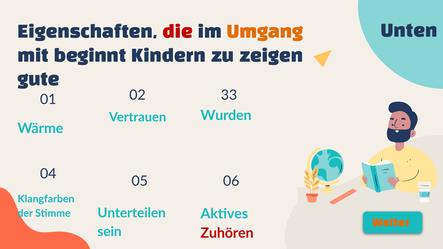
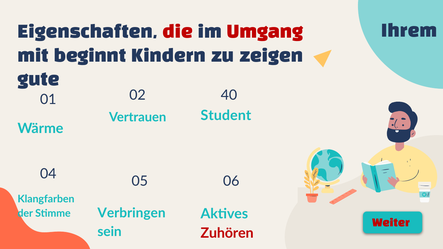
Unten: Unten -> Ihrem (409, 31)
Umgang colour: orange -> red (265, 32)
33: 33 -> 40 (229, 95)
Wurden: Wurden -> Student (226, 116)
Unterteilen: Unterteilen -> Verbringen (132, 213)
Weiter colour: orange -> red (391, 223)
